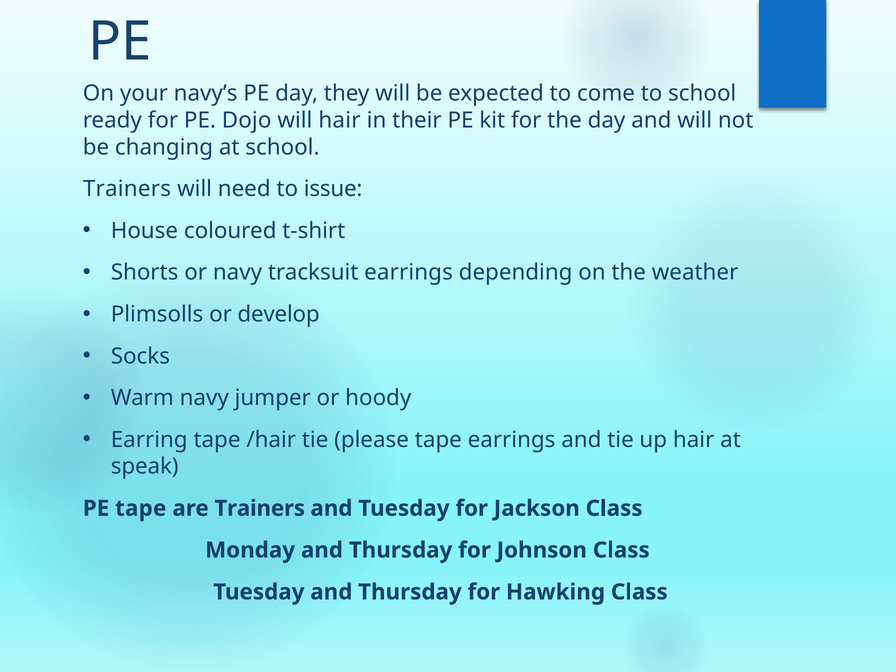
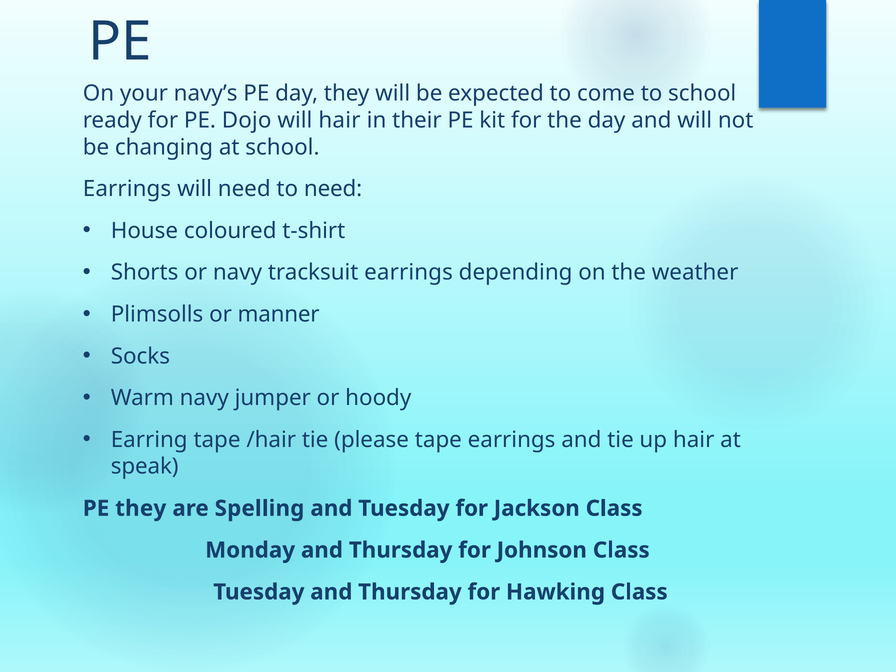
Trainers: Trainers -> Earrings (127, 189)
to issue: issue -> need (333, 189)
develop: develop -> manner (279, 314)
PE tape: tape -> they (141, 508)
are Trainers: Trainers -> Spelling (259, 508)
